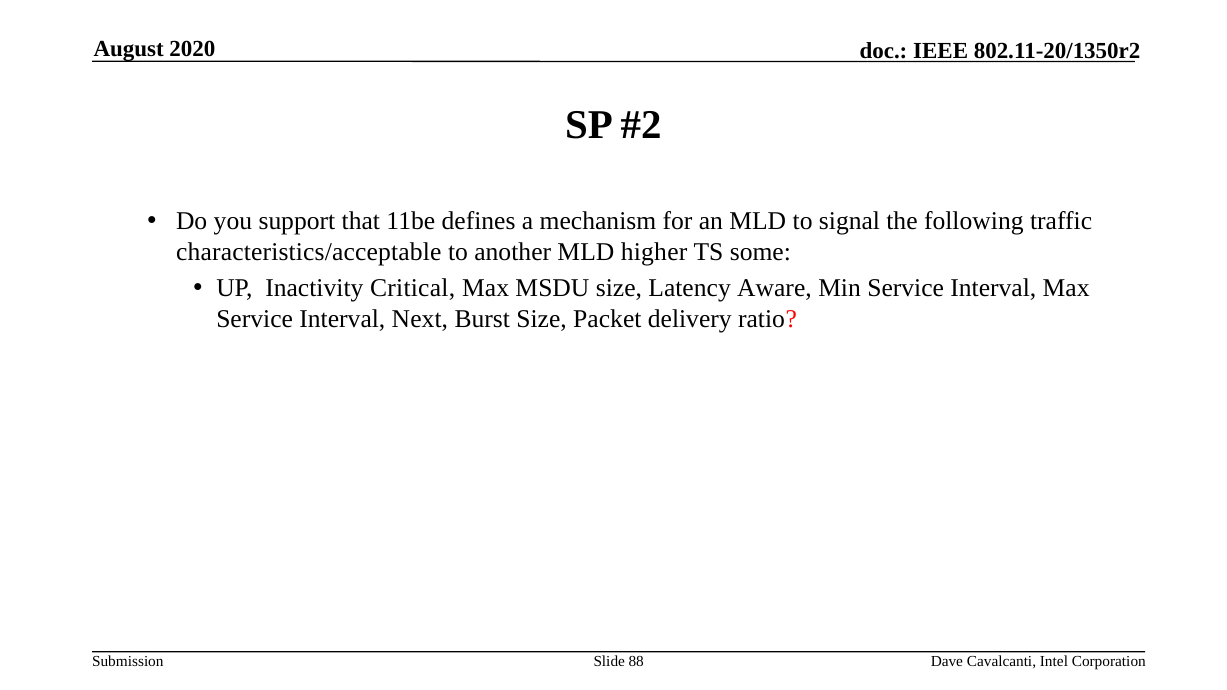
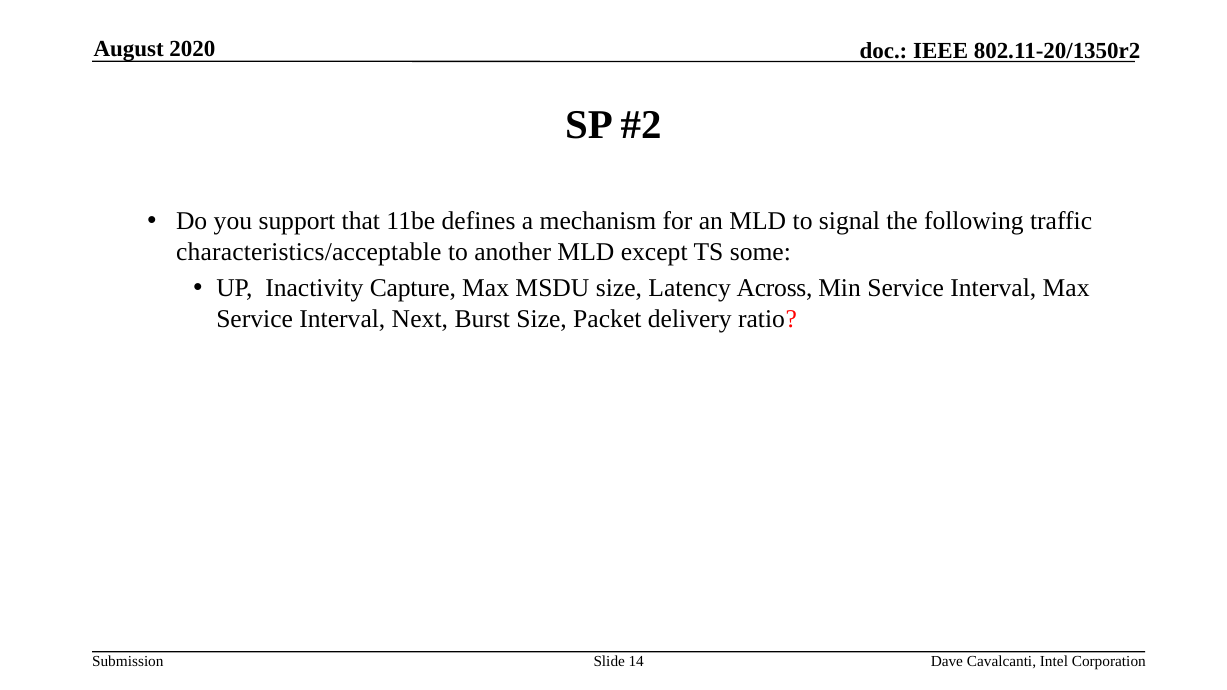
higher: higher -> except (654, 252)
Critical: Critical -> Capture (413, 288)
Aware: Aware -> Across (775, 288)
88: 88 -> 14 (636, 662)
